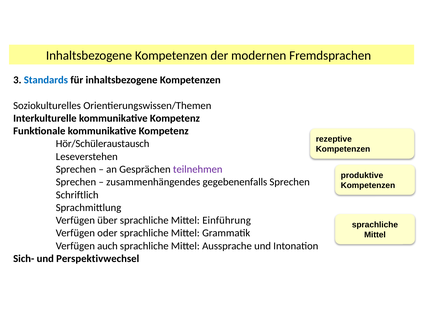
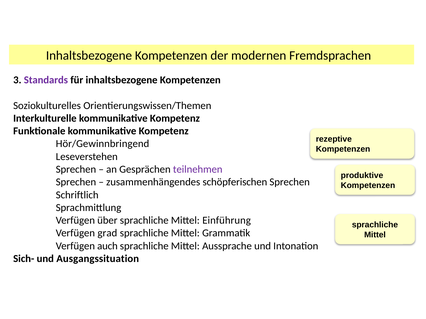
Standards colour: blue -> purple (46, 80)
Hör/Schüleraustausch: Hör/Schüleraustausch -> Hör/Gewinnbringend (103, 144)
gegebenenfalls: gegebenenfalls -> schöpferischen (235, 182)
oder: oder -> grad (107, 233)
Perspektivwechsel: Perspektivwechsel -> Ausgangssituation (98, 259)
